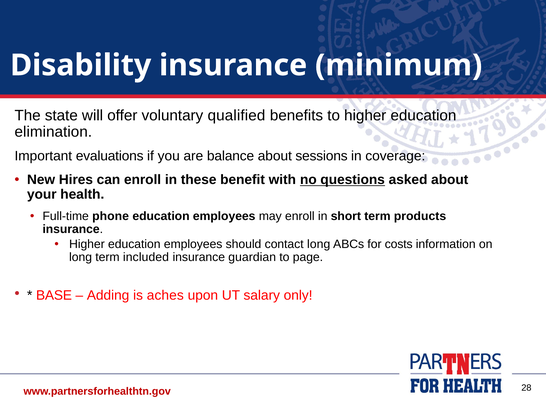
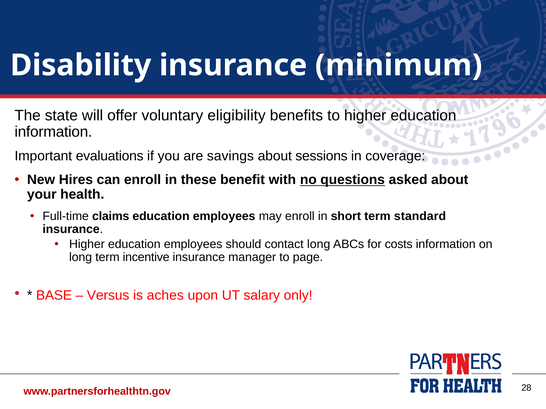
qualified: qualified -> eligibility (237, 115)
elimination: elimination -> information (53, 132)
balance: balance -> savings (230, 156)
phone: phone -> claims (111, 216)
products: products -> standard (420, 216)
included: included -> incentive (146, 258)
guardian: guardian -> manager (252, 258)
Adding: Adding -> Versus (108, 296)
